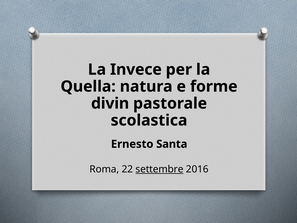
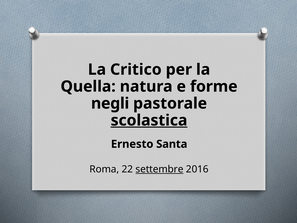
Invece: Invece -> Critico (136, 69)
divin: divin -> negli (110, 103)
scolastica underline: none -> present (149, 120)
